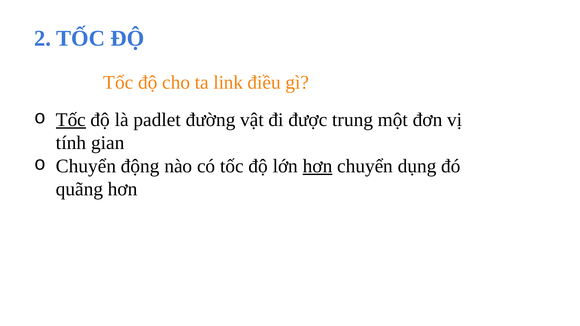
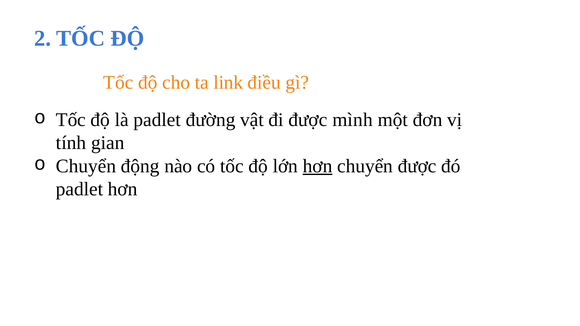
Tốc underline: present -> none (71, 120)
trung: trung -> mình (353, 120)
chuyển dụng: dụng -> được (417, 166)
quãng: quãng -> padlet (79, 189)
